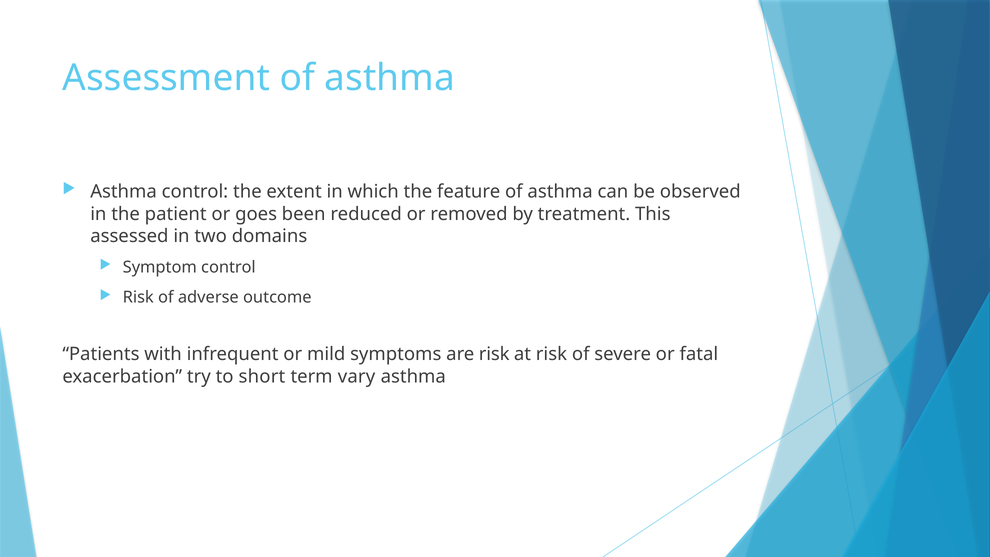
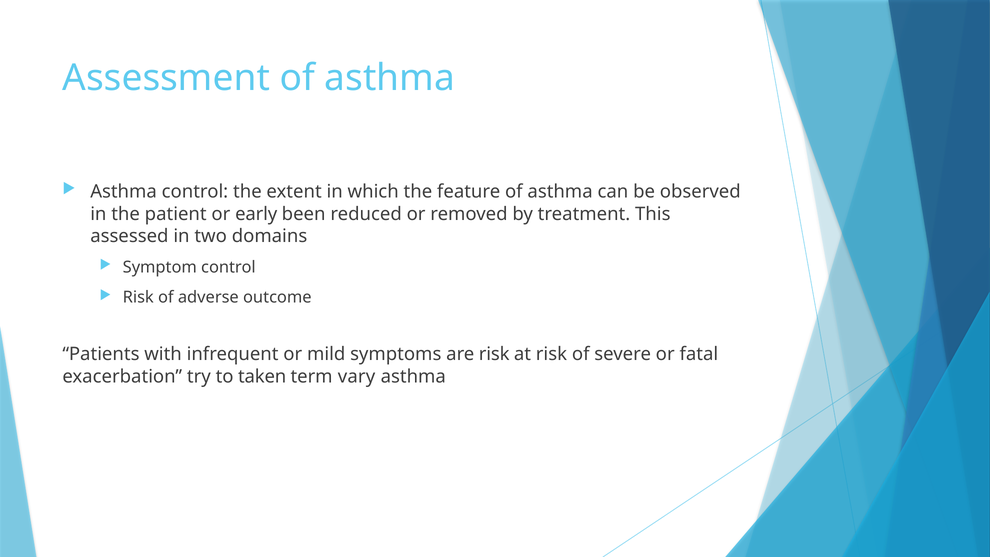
goes: goes -> early (256, 214)
short: short -> taken (262, 376)
